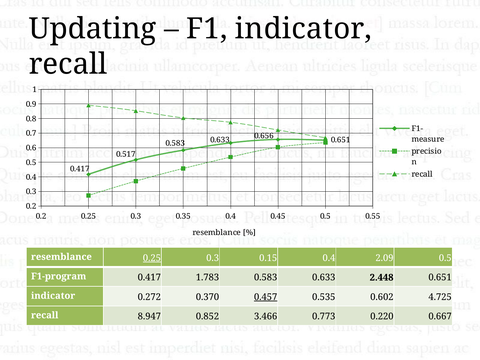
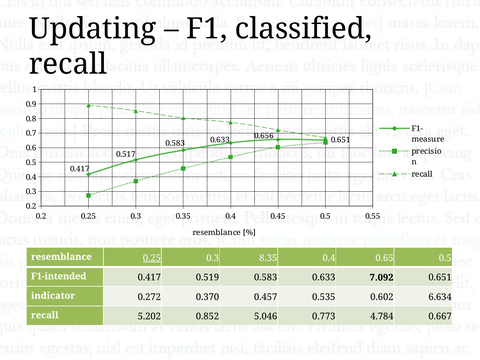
F1 indicator: indicator -> classified (304, 29)
0.15: 0.15 -> 8.35 (268, 258)
2.09: 2.09 -> 0.65 (384, 258)
F1-program: F1-program -> F1-intended (59, 276)
1.783: 1.783 -> 0.519 (207, 277)
2.448: 2.448 -> 7.092 (382, 277)
0.457 underline: present -> none (266, 297)
4.725: 4.725 -> 6.634 (440, 297)
8.947: 8.947 -> 5.202 (149, 316)
3.466: 3.466 -> 5.046 (266, 316)
0.220: 0.220 -> 4.784 (382, 316)
